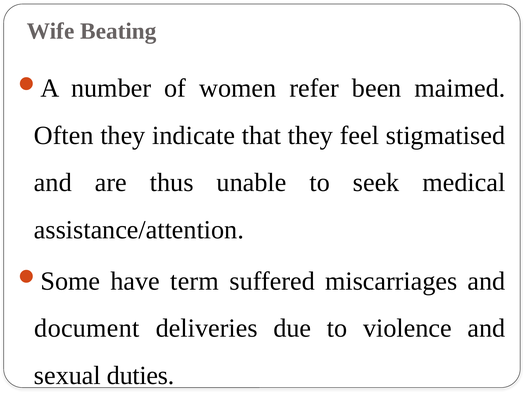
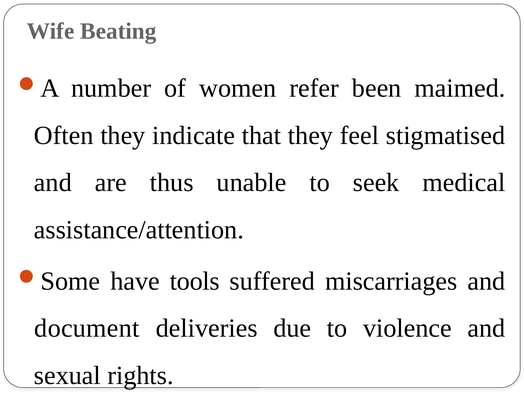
term: term -> tools (195, 281)
duties: duties -> rights (140, 375)
